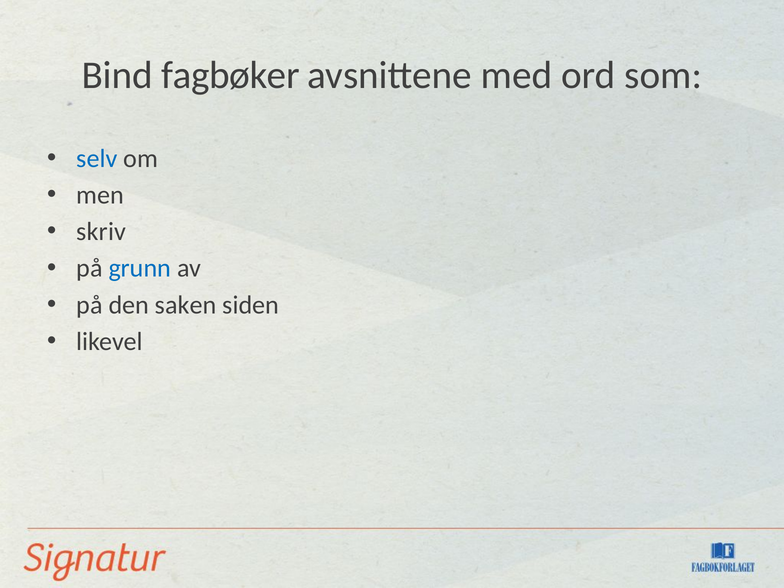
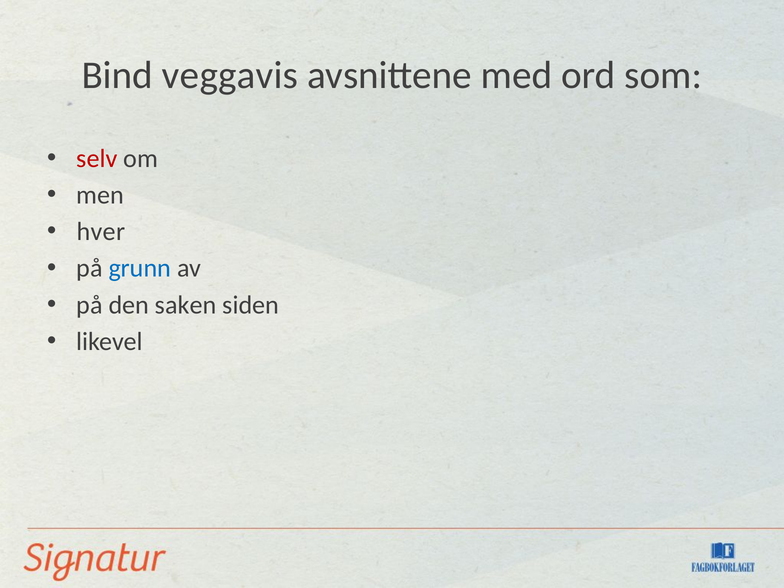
fagbøker: fagbøker -> veggavis (230, 75)
selv colour: blue -> red (97, 159)
skriv: skriv -> hver (101, 232)
